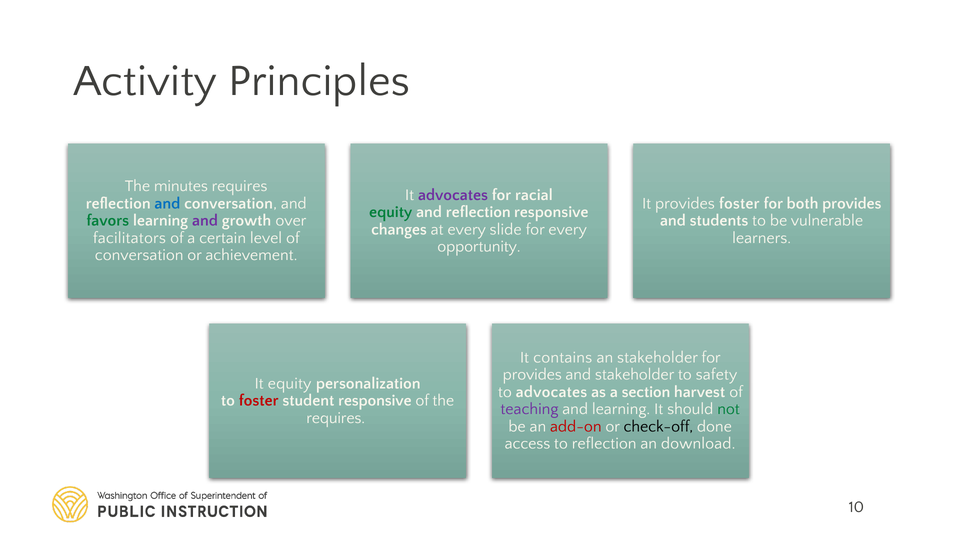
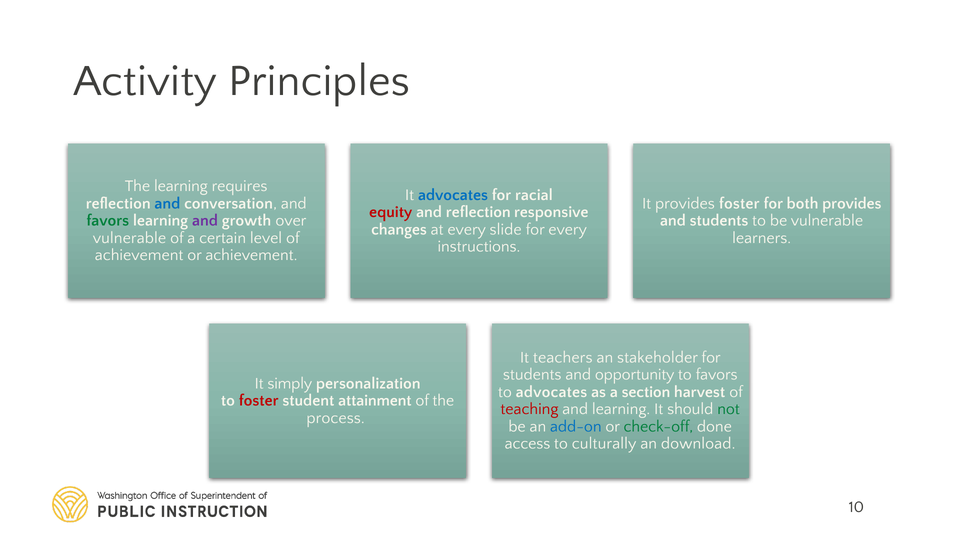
The minutes: minutes -> learning (181, 186)
advocates colour: purple -> blue (453, 195)
equity colour: green -> red (391, 212)
facilitators: facilitators -> vulnerable (130, 238)
opportunity: opportunity -> instructions (479, 246)
conversation: conversation -> achievement (139, 255)
contains: contains -> teachers (563, 357)
provides: provides -> students (532, 375)
and stakeholder: stakeholder -> opportunity (635, 375)
to safety: safety -> favors (717, 375)
It equity: equity -> simply (290, 383)
student responsive: responsive -> attainment (375, 400)
teaching colour: purple -> red (529, 409)
requires: requires -> process (336, 418)
add-on colour: red -> blue (576, 426)
check-off colour: black -> green (658, 426)
to reflection: reflection -> culturally (604, 444)
